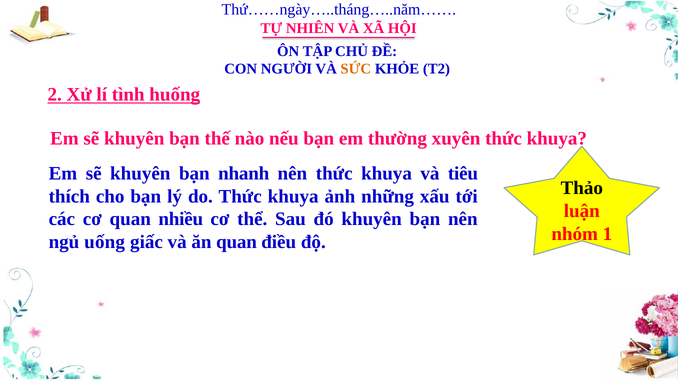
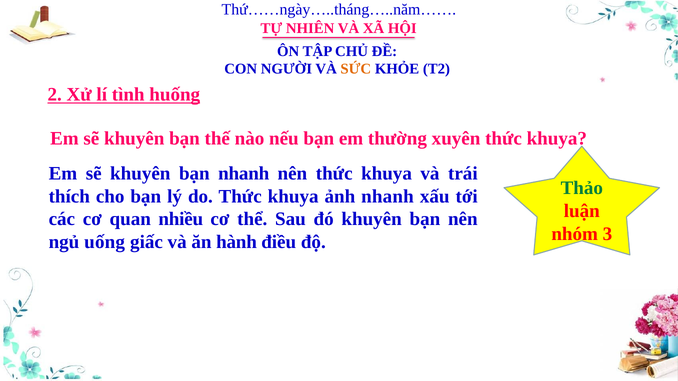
tiêu: tiêu -> trái (463, 173)
Thảo colour: black -> green (582, 188)
ảnh những: những -> nhanh (387, 196)
1: 1 -> 3 (607, 234)
ăn quan: quan -> hành (237, 242)
